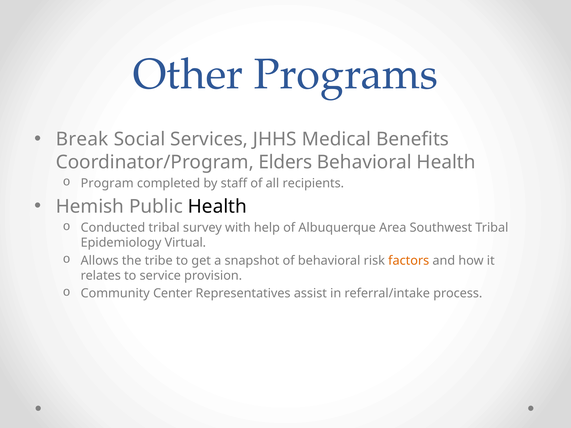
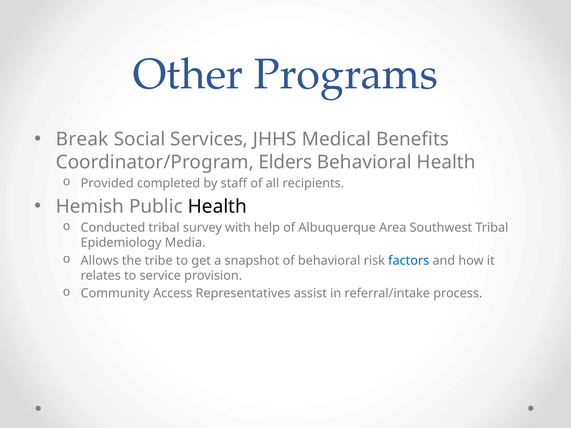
Program: Program -> Provided (107, 183)
Virtual: Virtual -> Media (185, 243)
factors colour: orange -> blue (409, 261)
Center: Center -> Access (173, 294)
